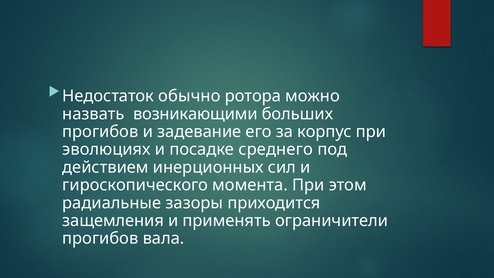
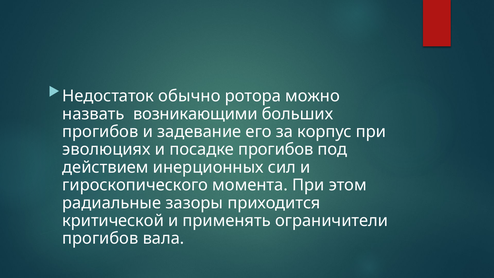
посадке среднего: среднего -> прогибов (276, 149)
защемления: защемления -> критической (113, 221)
